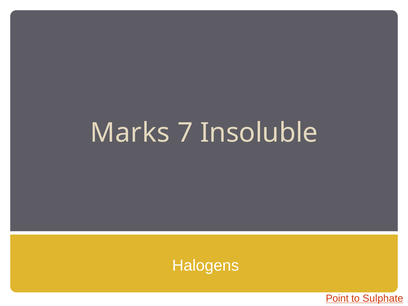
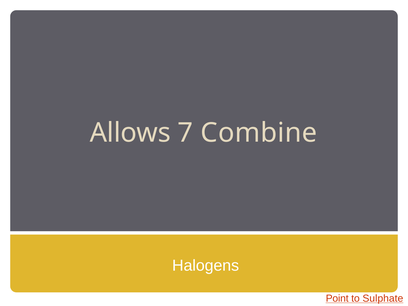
Marks: Marks -> Allows (130, 133)
Insoluble: Insoluble -> Combine (259, 133)
